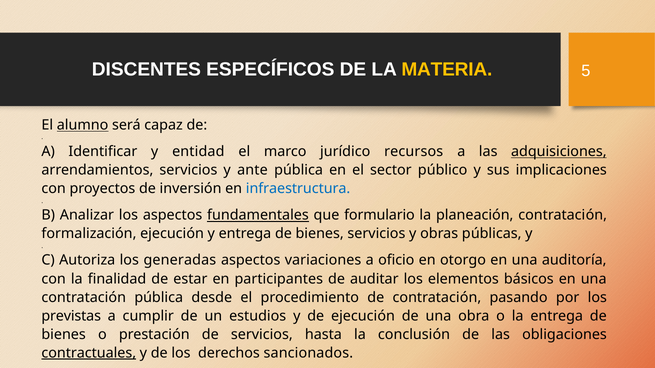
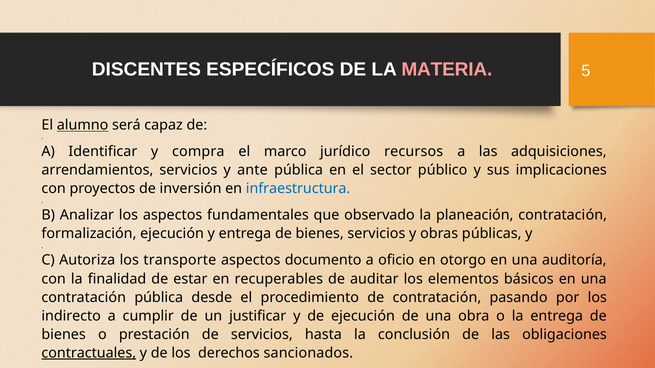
MATERIA colour: yellow -> pink (447, 69)
entidad: entidad -> compra (198, 152)
adquisiciones underline: present -> none (559, 152)
fundamentales underline: present -> none (258, 215)
formulario: formulario -> observado (379, 215)
generadas: generadas -> transporte (180, 261)
variaciones: variaciones -> documento (323, 261)
participantes: participantes -> recuperables (279, 279)
previstas: previstas -> indirecto (71, 316)
estudios: estudios -> justificar (258, 316)
